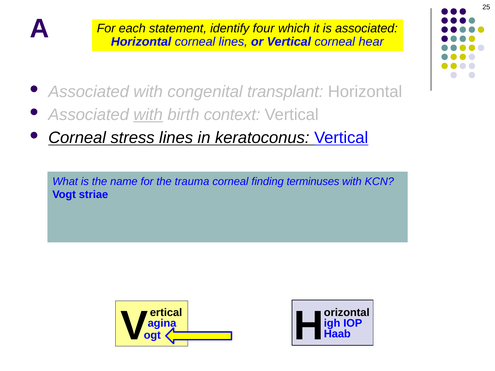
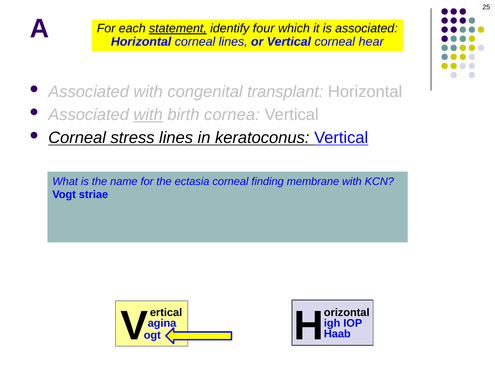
statement underline: none -> present (178, 29)
context: context -> cornea (232, 115)
trauma: trauma -> ectasia (192, 182)
terminuses: terminuses -> membrane (313, 182)
